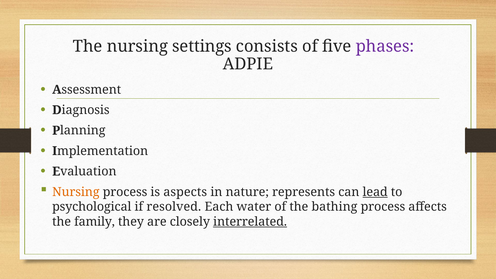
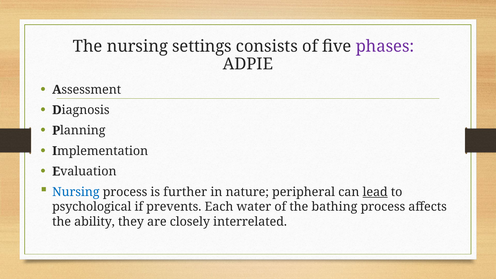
Nursing colour: orange -> blue (76, 192)
aspects: aspects -> further (185, 192)
represents: represents -> peripheral (304, 192)
resolved: resolved -> prevents (174, 207)
family: family -> ability (95, 222)
interrelated underline: present -> none (250, 222)
